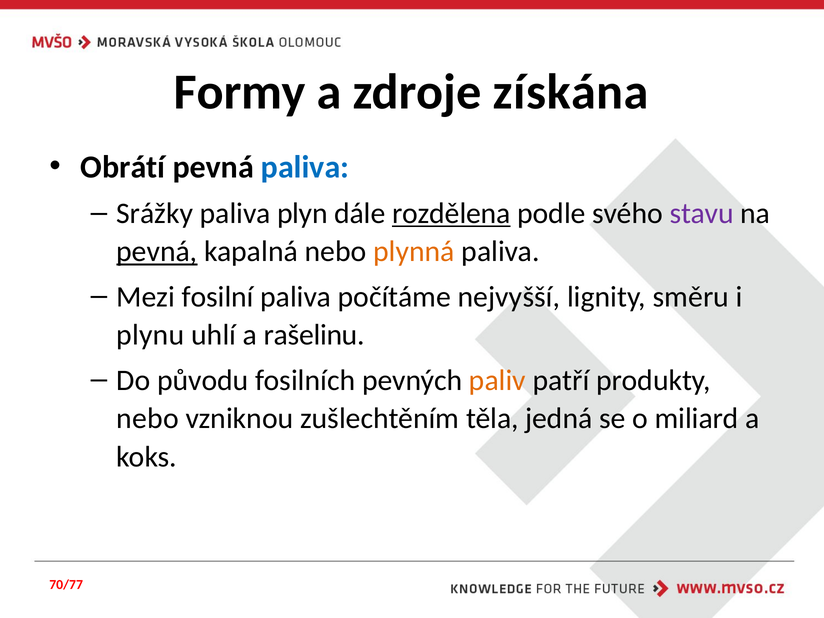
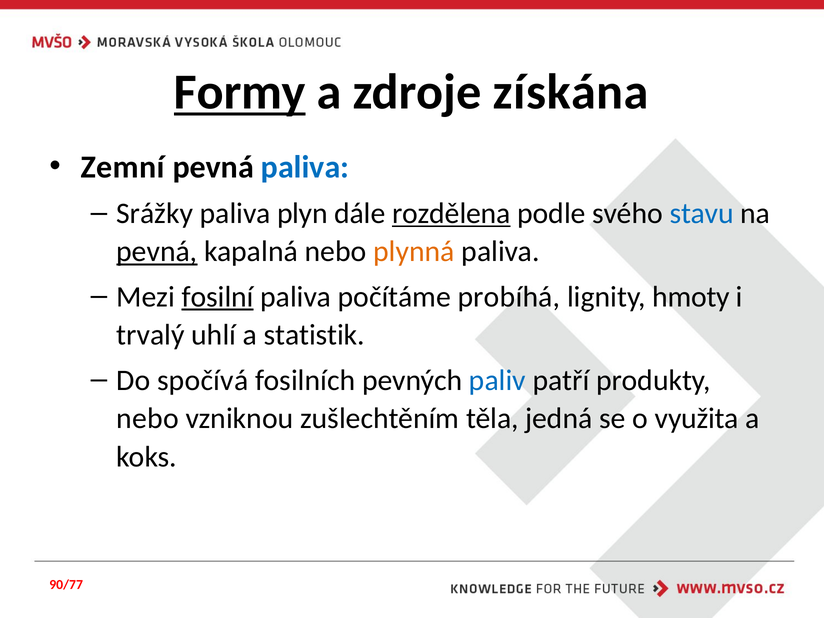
Formy underline: none -> present (240, 92)
Obrátí: Obrátí -> Zemní (123, 167)
stavu colour: purple -> blue (702, 213)
fosilní underline: none -> present (218, 297)
nejvyšší: nejvyšší -> probíhá (509, 297)
směru: směru -> hmoty (691, 297)
plynu: plynu -> trvalý (150, 335)
rašelinu: rašelinu -> statistik (314, 335)
původu: původu -> spočívá (203, 380)
paliv colour: orange -> blue (497, 380)
miliard: miliard -> využita (697, 419)
70/77: 70/77 -> 90/77 (66, 585)
